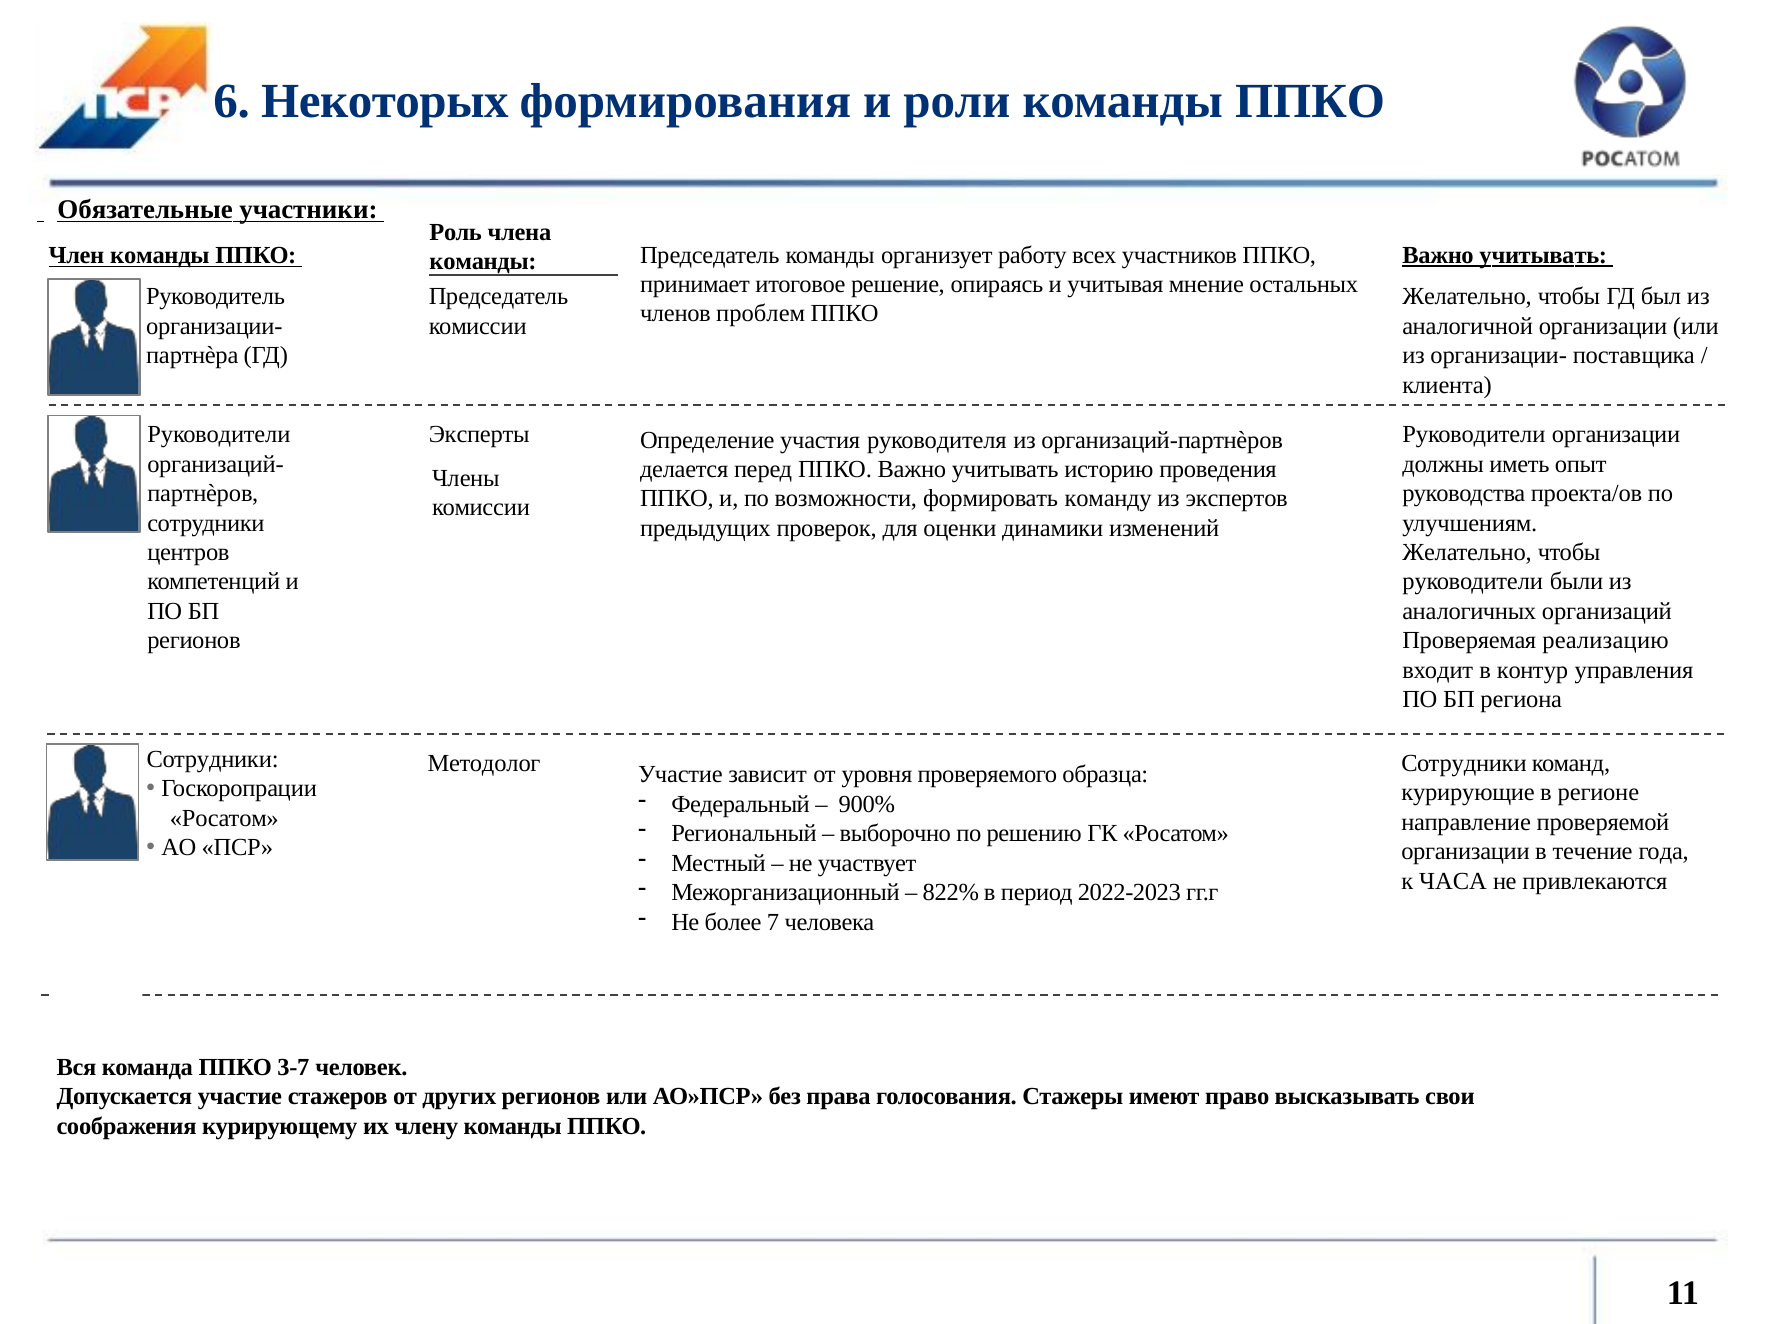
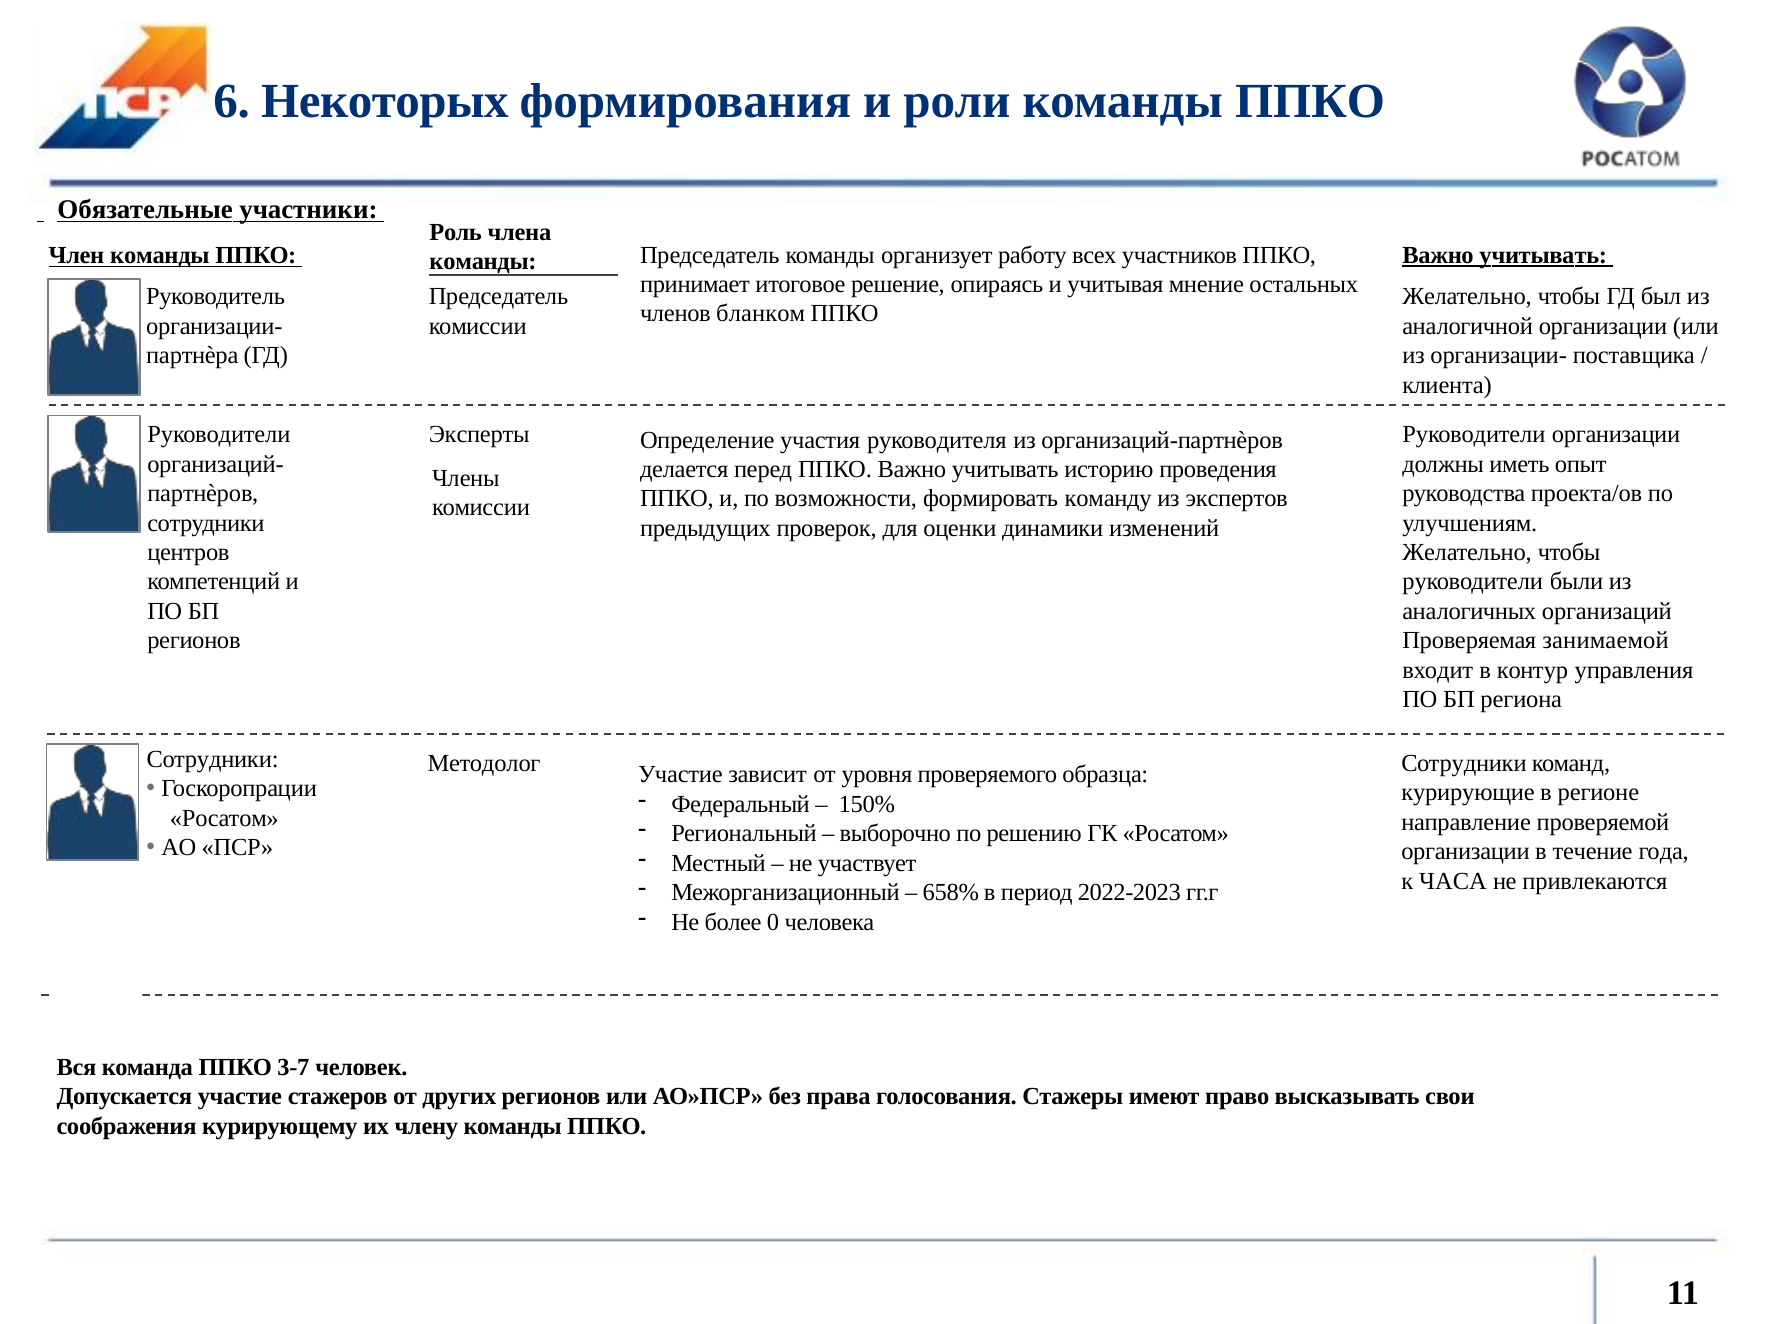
проблем: проблем -> бланком (761, 314)
реализацию: реализацию -> занимаемой (1606, 641)
900%: 900% -> 150% (867, 804)
822%: 822% -> 658% (951, 892)
7: 7 -> 0 (773, 922)
